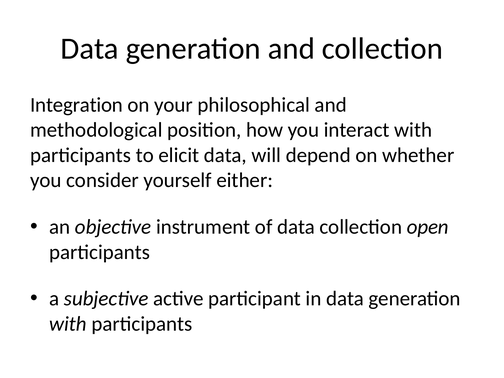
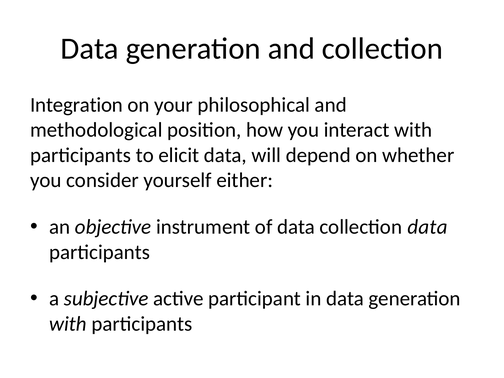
collection open: open -> data (428, 227)
